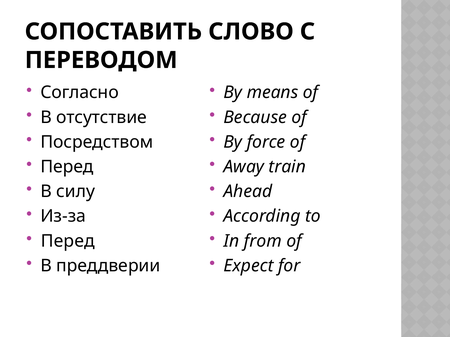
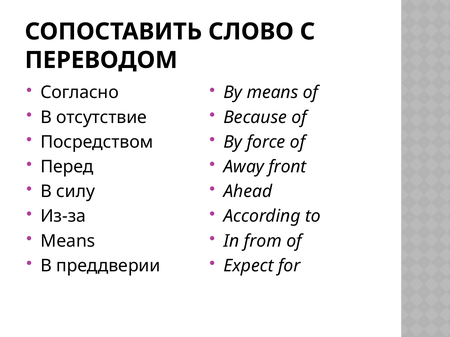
train: train -> front (287, 167)
Перед: Перед -> Means (68, 241)
